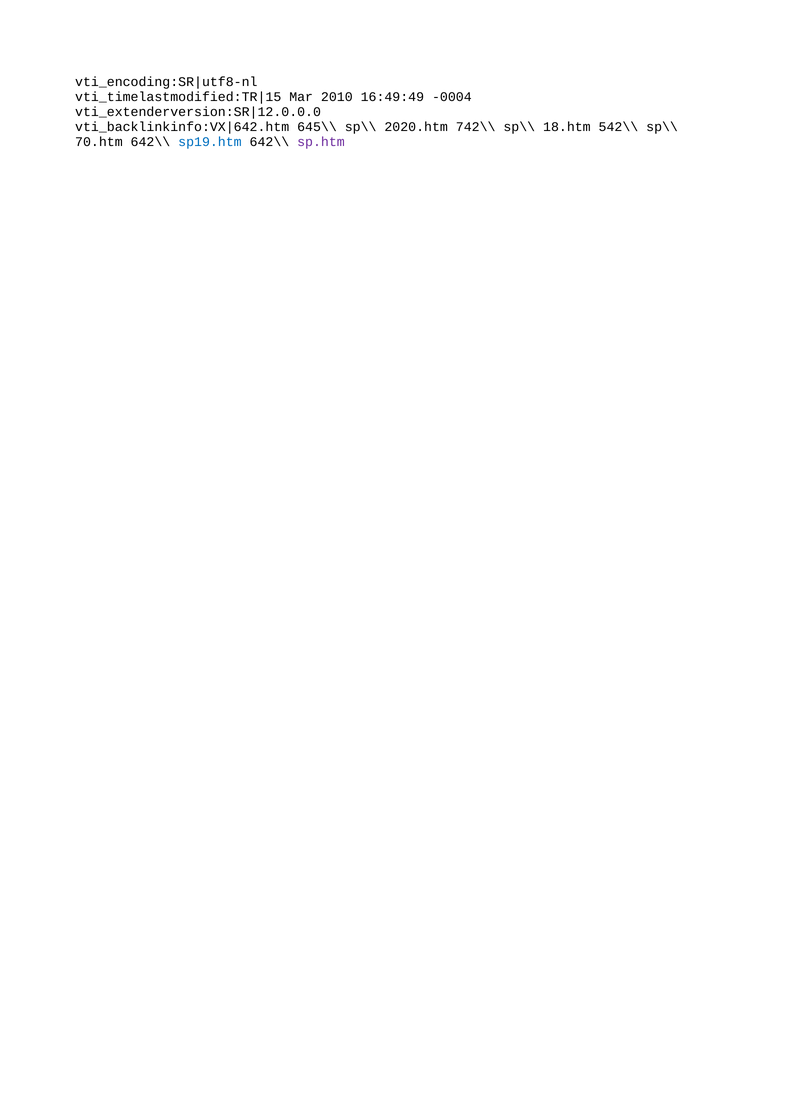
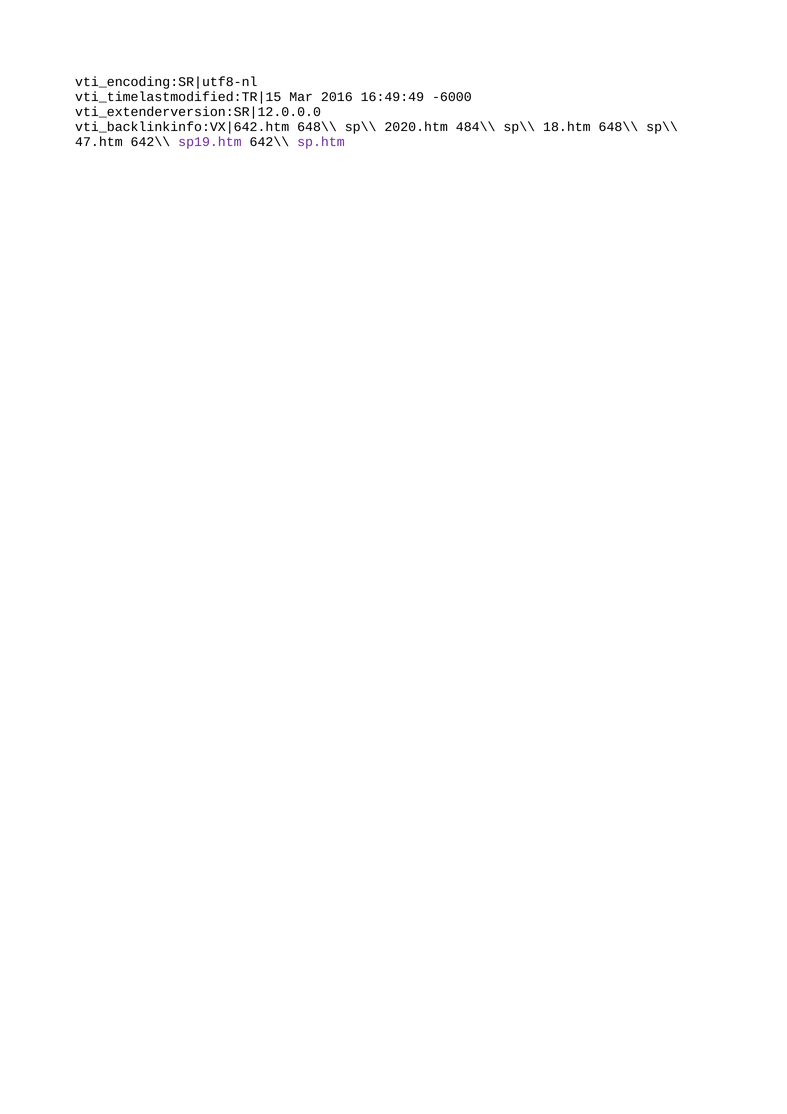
2010: 2010 -> 2016 (337, 97)
-0004: -0004 -> -6000 (452, 97)
645\\: 645\\ -> 648\\ (317, 127)
742\\: 742\\ -> 484\\ (476, 127)
18.htm 542\\: 542\\ -> 648\\ (618, 127)
70.htm: 70.htm -> 47.htm (99, 142)
sp19.htm colour: blue -> purple (210, 142)
